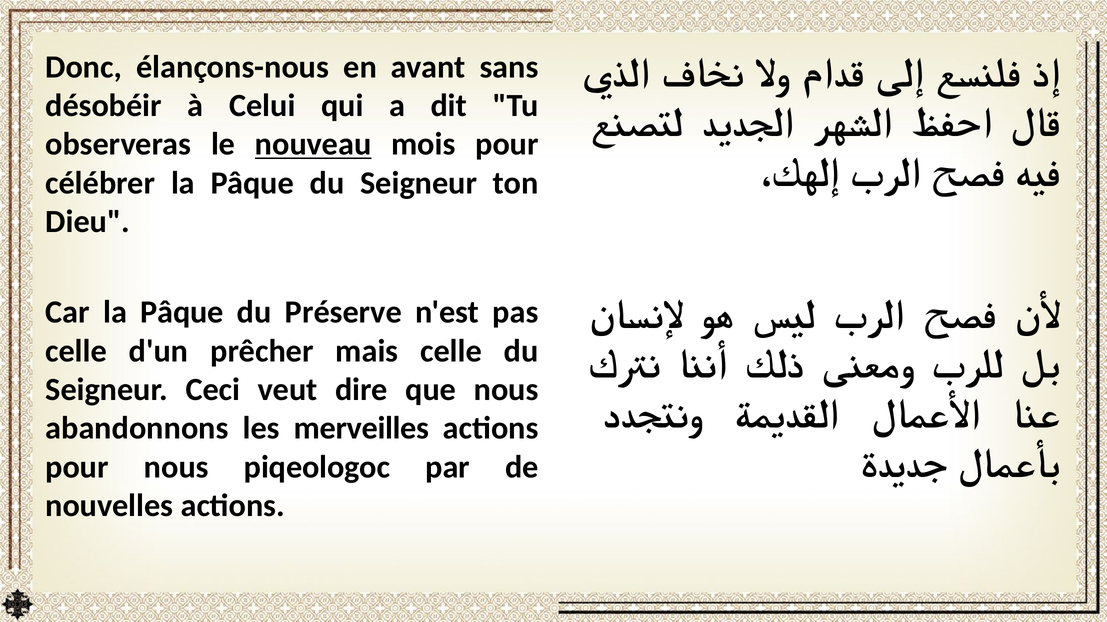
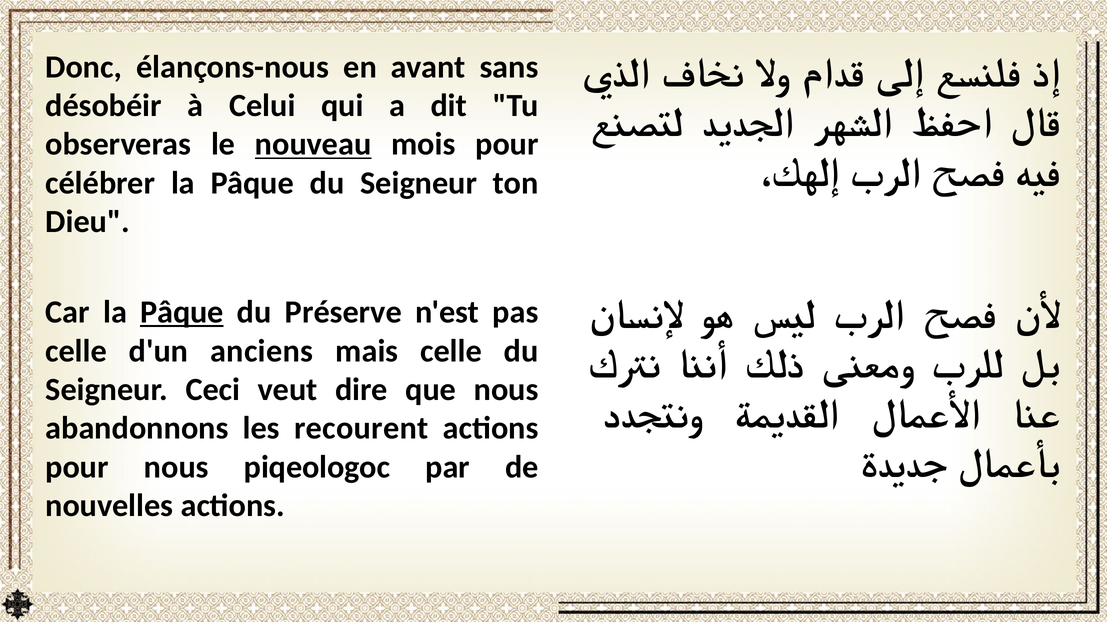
Pâque underline: none -> present (182, 313)
prêcher: prêcher -> anciens (262, 351)
merveilles: merveilles -> recourent (361, 429)
